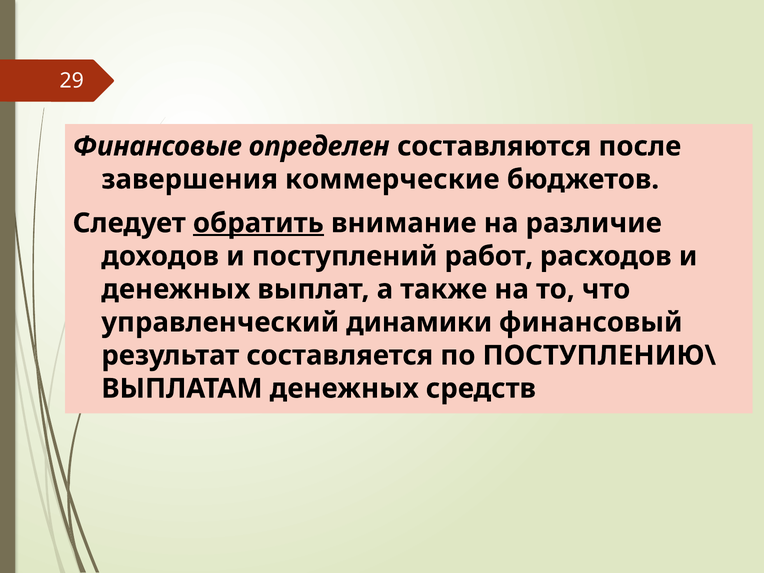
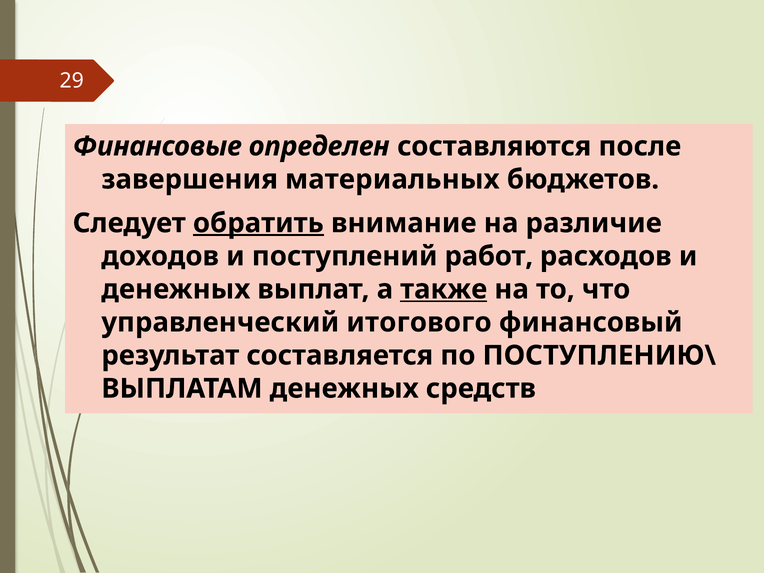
коммерческие: коммерческие -> материальных (392, 179)
также underline: none -> present (444, 289)
динамики: динамики -> итогового (419, 322)
